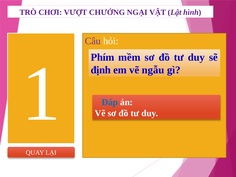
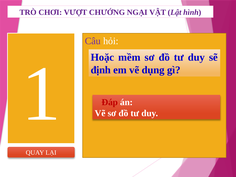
Phím: Phím -> Hoặc (102, 57)
ngẫu: ngẫu -> dụng (153, 70)
Đáp colour: blue -> red (110, 102)
